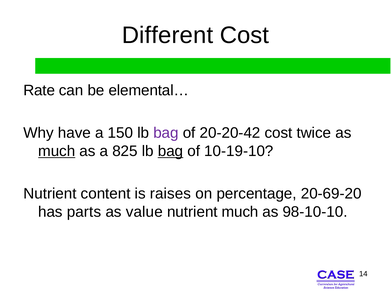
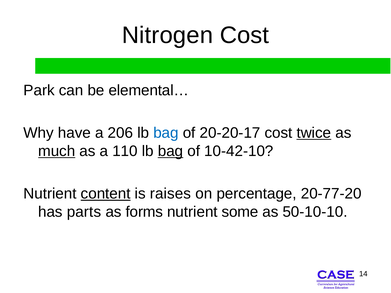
Different: Different -> Nitrogen (167, 35)
Rate: Rate -> Park (39, 90)
150: 150 -> 206 (120, 133)
bag colour: purple -> blue (166, 133)
20-20-42: 20-20-42 -> 20-20-17 (230, 133)
twice underline: none -> present (314, 133)
825: 825 -> 110 (125, 151)
10-19-10: 10-19-10 -> 10-42-10 (239, 151)
content underline: none -> present (106, 194)
20-69-20: 20-69-20 -> 20-77-20 (331, 194)
value: value -> forms (144, 212)
nutrient much: much -> some (240, 212)
98-10-10: 98-10-10 -> 50-10-10 (315, 212)
